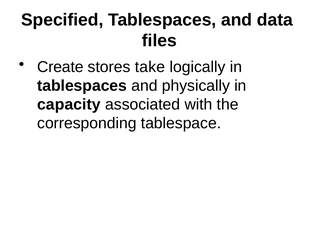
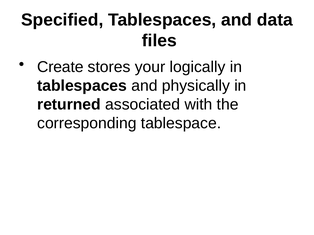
take: take -> your (150, 67)
capacity: capacity -> returned (69, 105)
